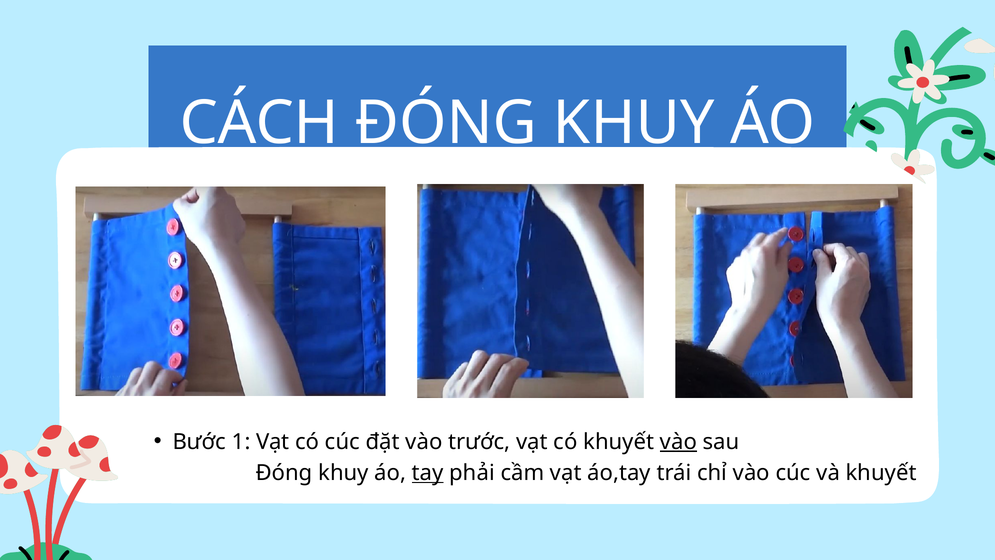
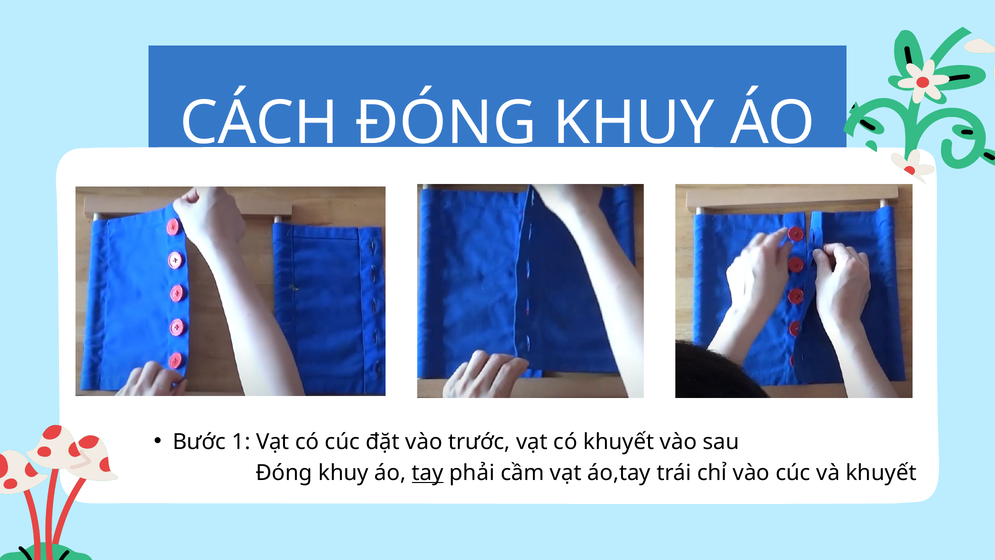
vào underline: present -> none (678, 442)
